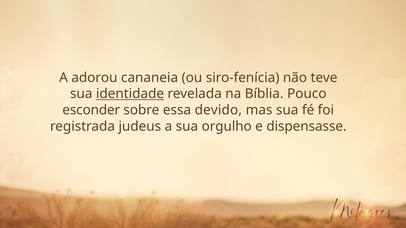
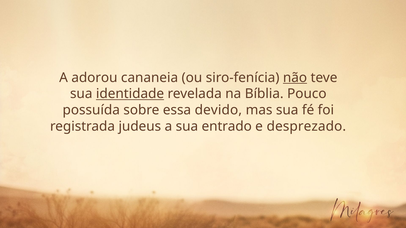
não underline: none -> present (295, 78)
esconder: esconder -> possuída (91, 110)
orgulho: orgulho -> entrado (227, 126)
dispensasse: dispensasse -> desprezado (306, 126)
